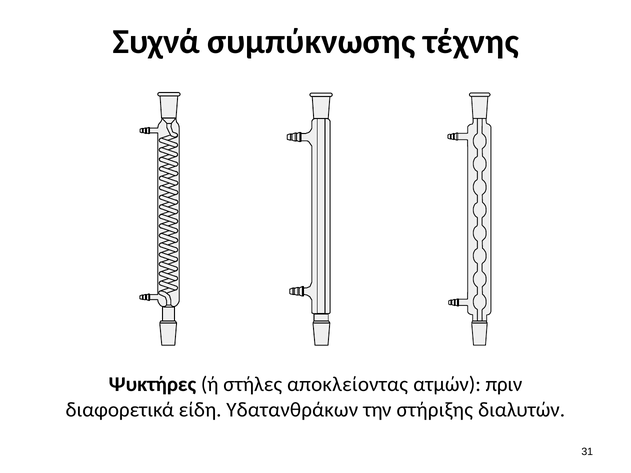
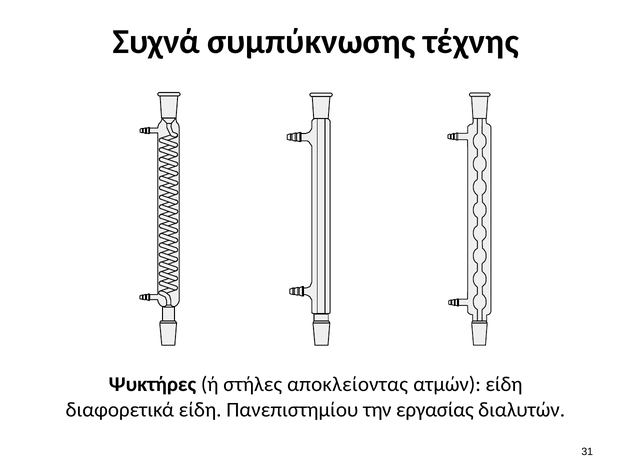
ατμών πριν: πριν -> είδη (504, 385)
Υδατανθράκων: Υδατανθράκων -> Πανεπιστημίου (292, 410)
στήριξης: στήριξης -> εργασίας (435, 410)
